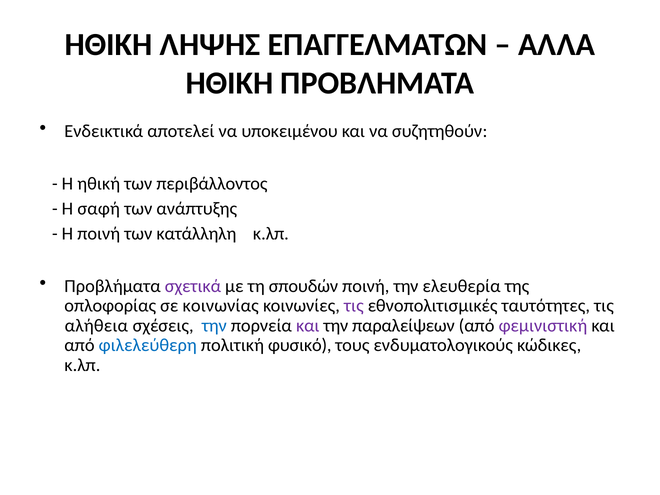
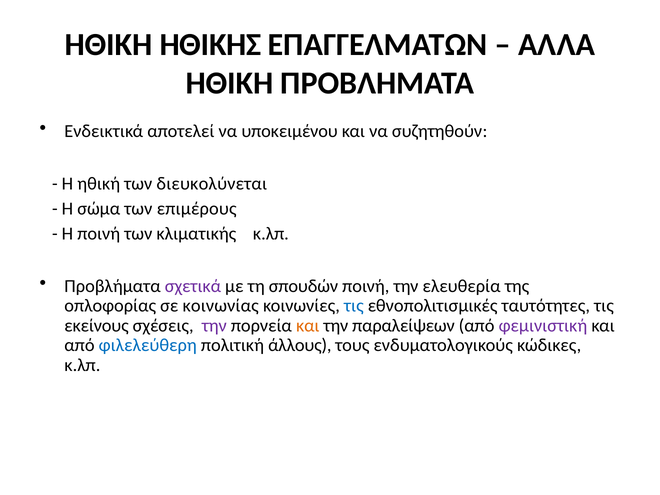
ΛΗΨΗΣ: ΛΗΨΗΣ -> ΗΘΙΚΗΣ (210, 45)
περιβάλλοντος: περιβάλλοντος -> διευκολύνεται (212, 183)
σαφή: σαφή -> σώμα (99, 209)
ανάπτυξης: ανάπτυξης -> επιμέρους (197, 209)
κατάλληλη: κατάλληλη -> κλιματικής (196, 234)
τις colour: purple -> blue (354, 306)
αλήθεια: αλήθεια -> εκείνους (97, 326)
την colour: blue -> purple (214, 326)
και colour: purple -> orange (308, 326)
φυσικό: φυσικό -> άλλους (300, 345)
